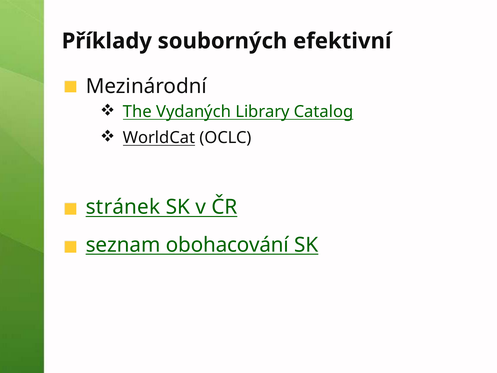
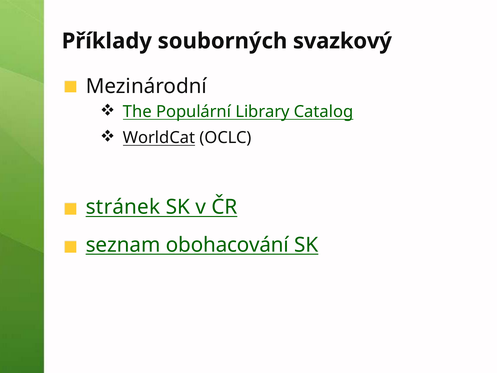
efektivní: efektivní -> svazkový (342, 41)
Vydaných: Vydaných -> Populární (194, 112)
